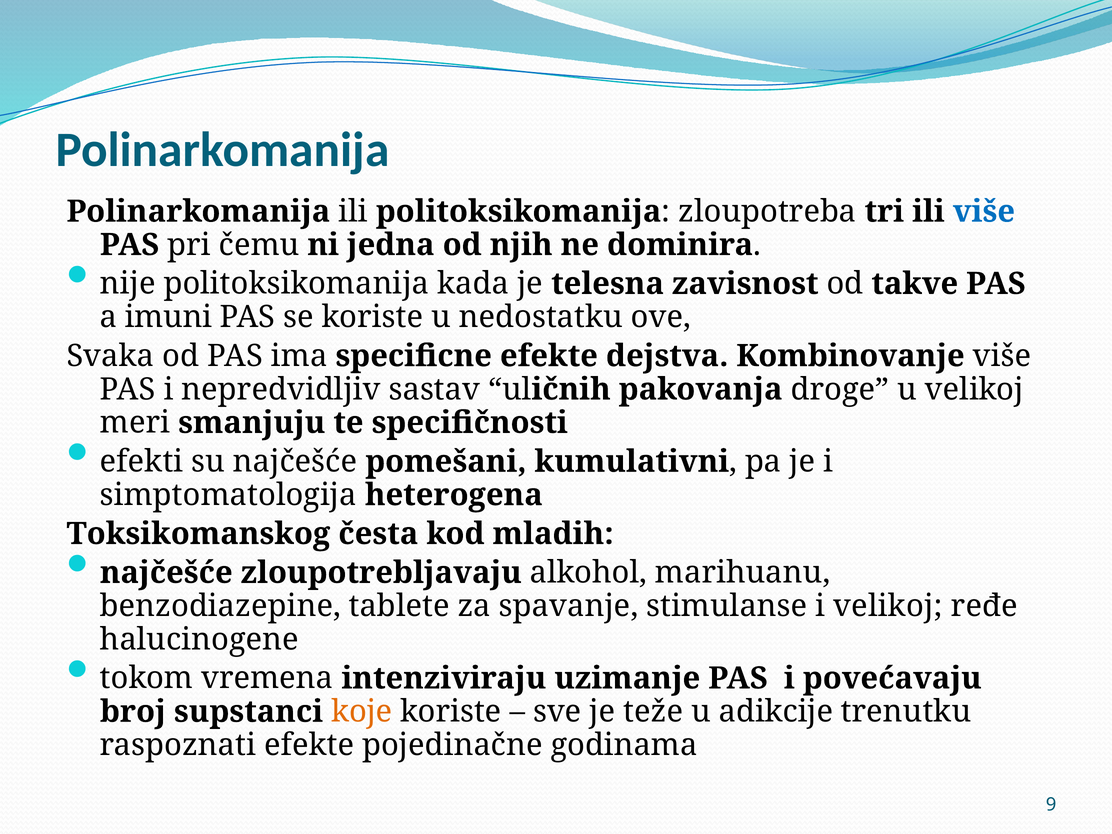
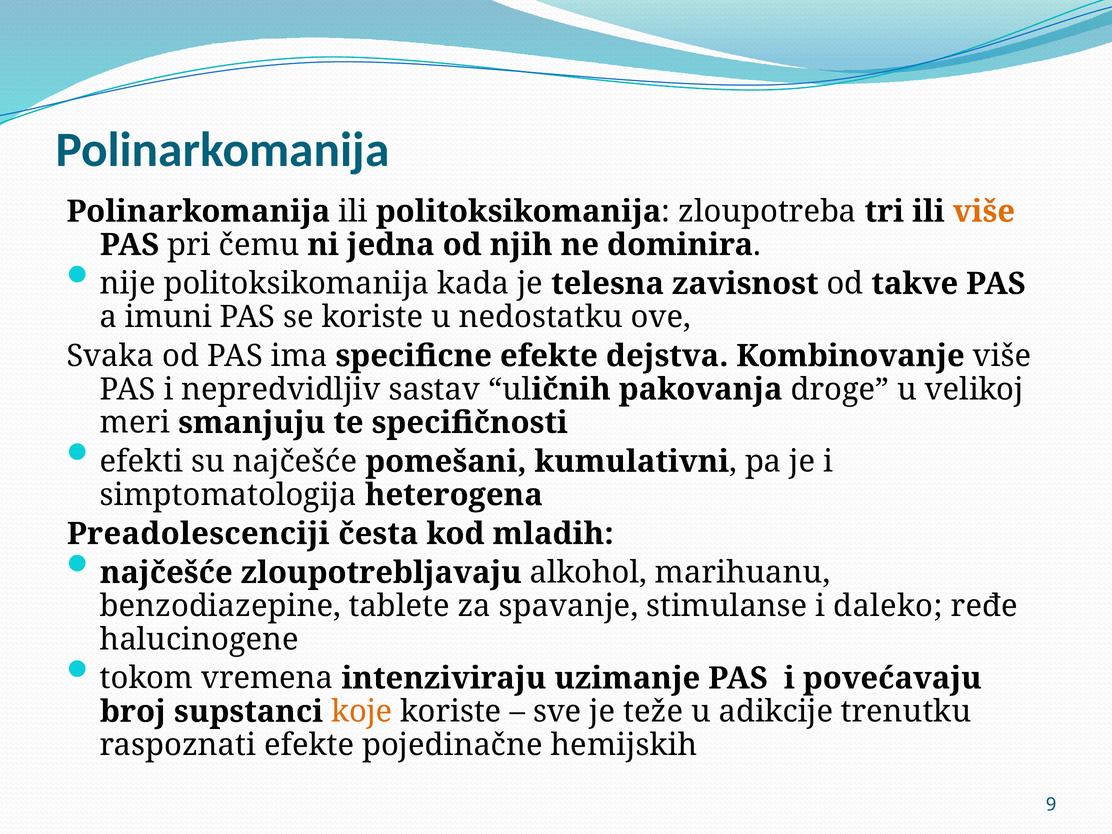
više colour: blue -> orange (984, 211)
Toksikomanskog: Toksikomanskog -> Preadolescenciji (198, 534)
i velikoj: velikoj -> daleko (888, 606)
godinama: godinama -> hemijskih (624, 745)
